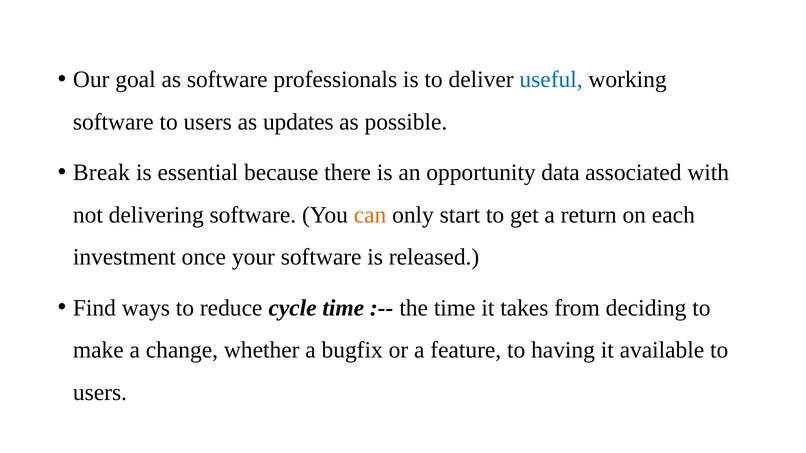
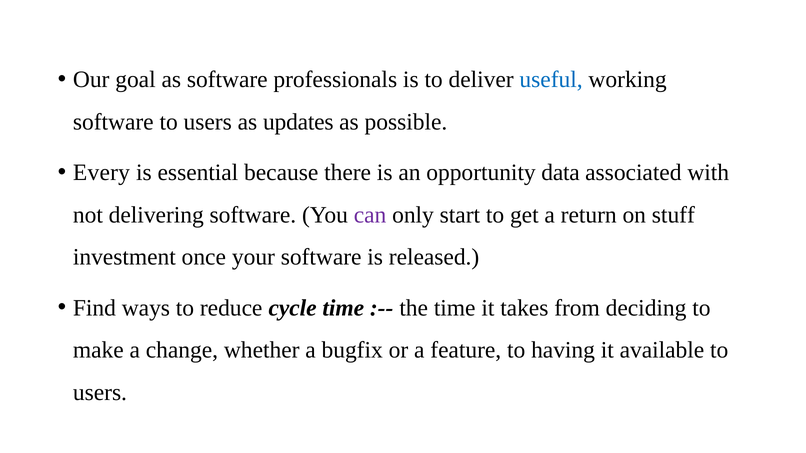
Break: Break -> Every (101, 173)
can colour: orange -> purple (370, 215)
each: each -> stuff (673, 215)
